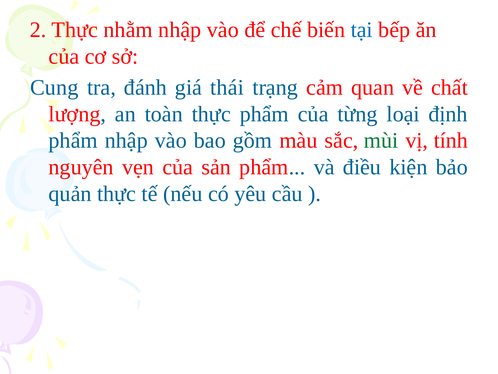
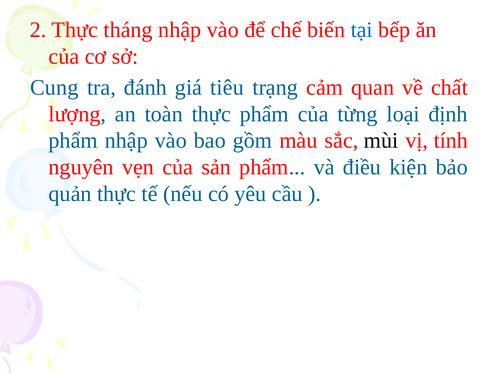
nhằm: nhằm -> tháng (128, 30)
thái: thái -> tiêu (227, 87)
mùi colour: green -> black (381, 140)
